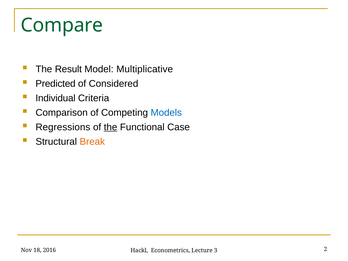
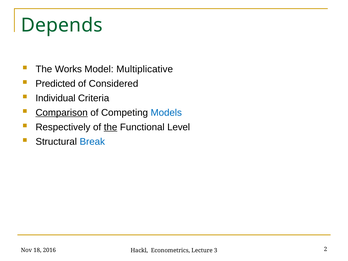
Compare: Compare -> Depends (62, 25)
Result: Result -> Works (68, 69)
Comparison underline: none -> present (62, 113)
Regressions: Regressions -> Respectively (63, 127)
Case: Case -> Level (179, 127)
Break colour: orange -> blue (92, 142)
